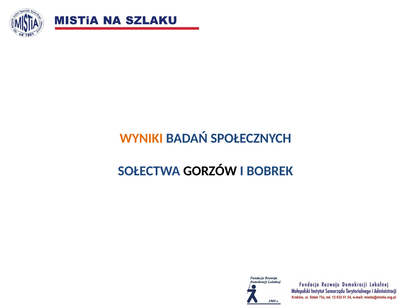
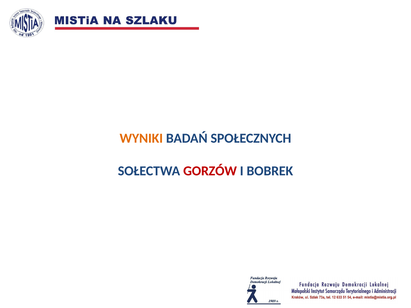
GORZÓW colour: black -> red (210, 171)
